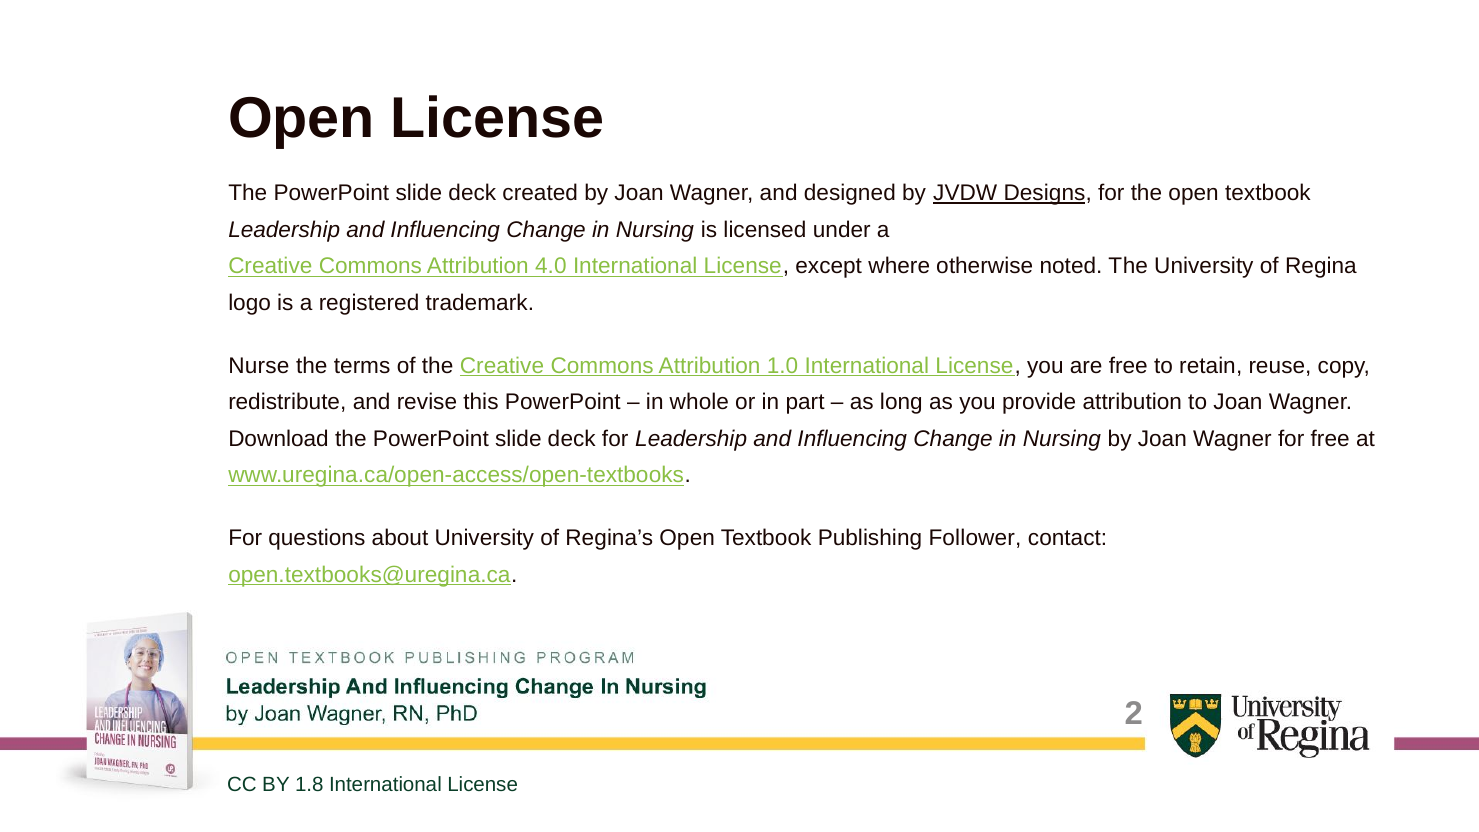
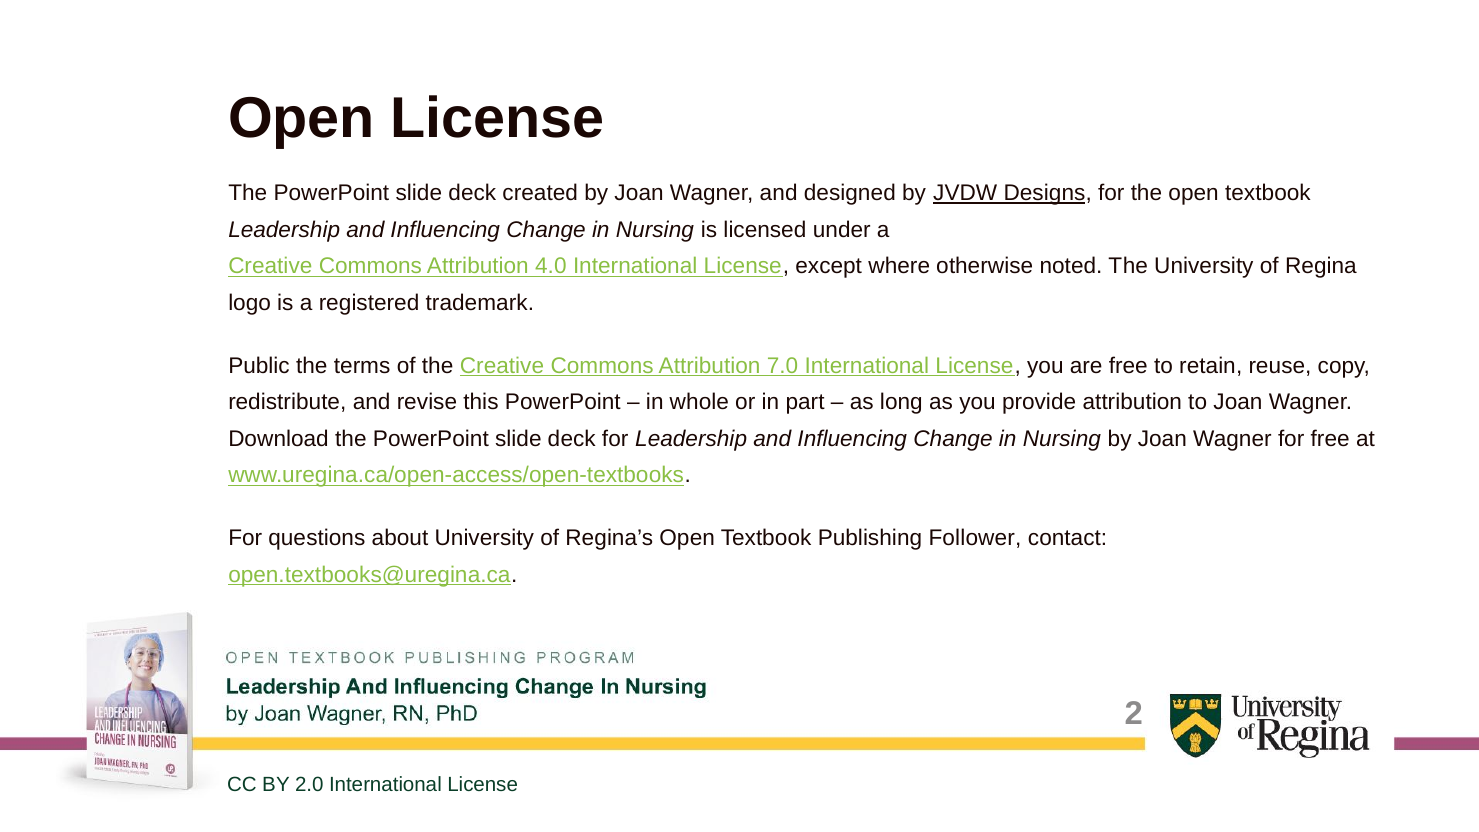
Nurse: Nurse -> Public (259, 366)
1.0: 1.0 -> 7.0 (783, 366)
1.8: 1.8 -> 2.0 (309, 784)
